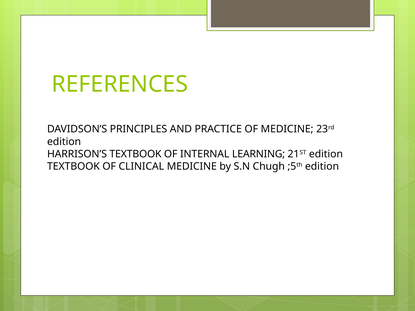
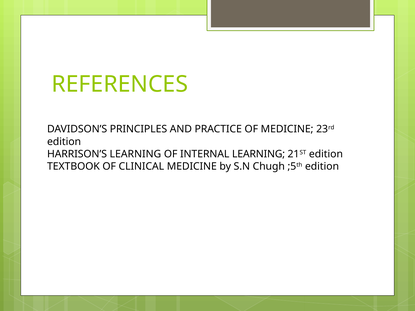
HARRISON’S TEXTBOOK: TEXTBOOK -> LEARNING (135, 154)
